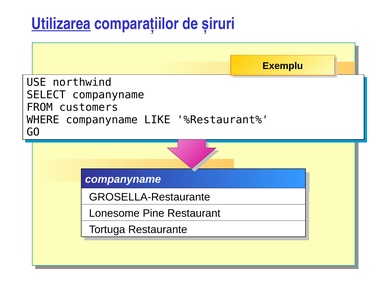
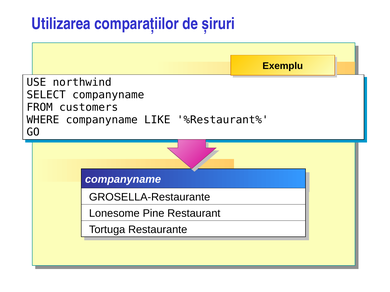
Utilizarea underline: present -> none (61, 24)
